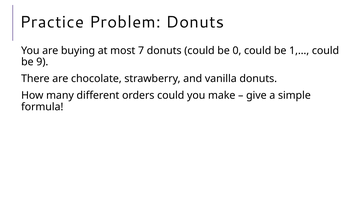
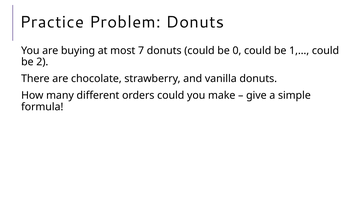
9: 9 -> 2 (42, 62)
